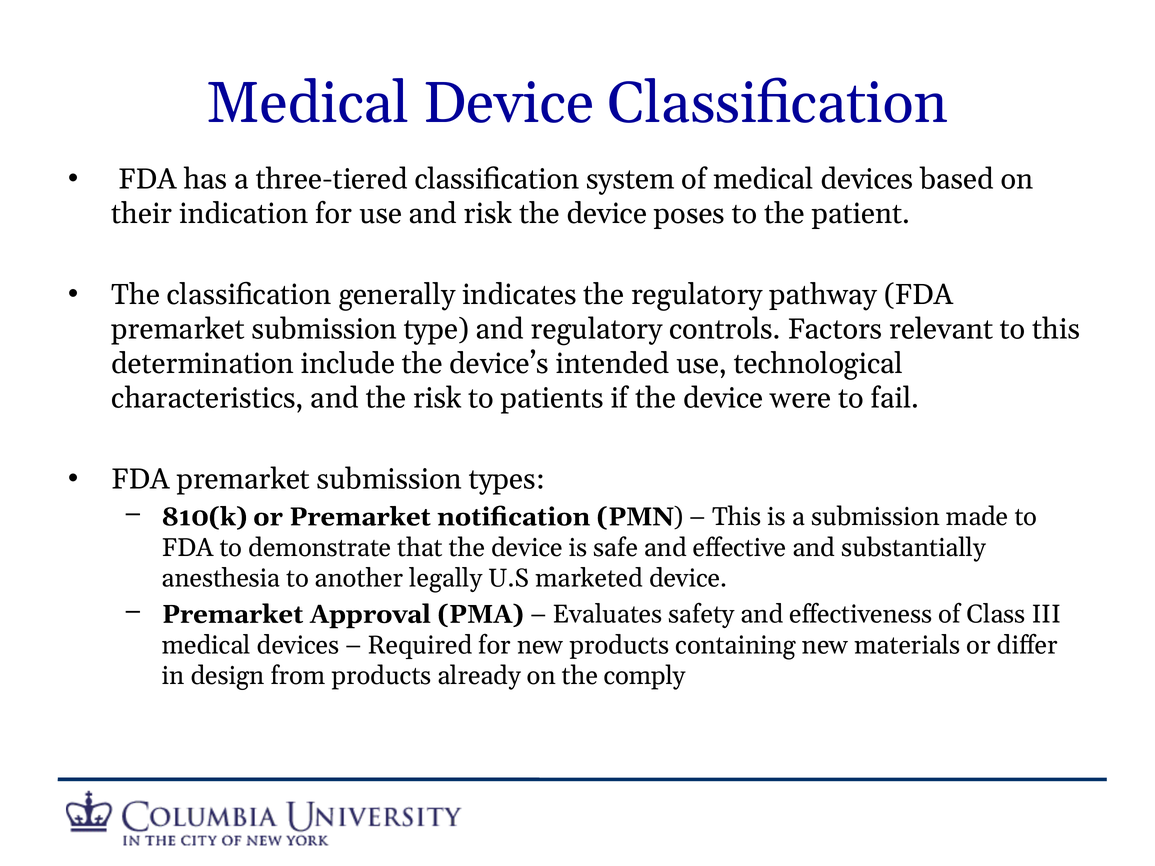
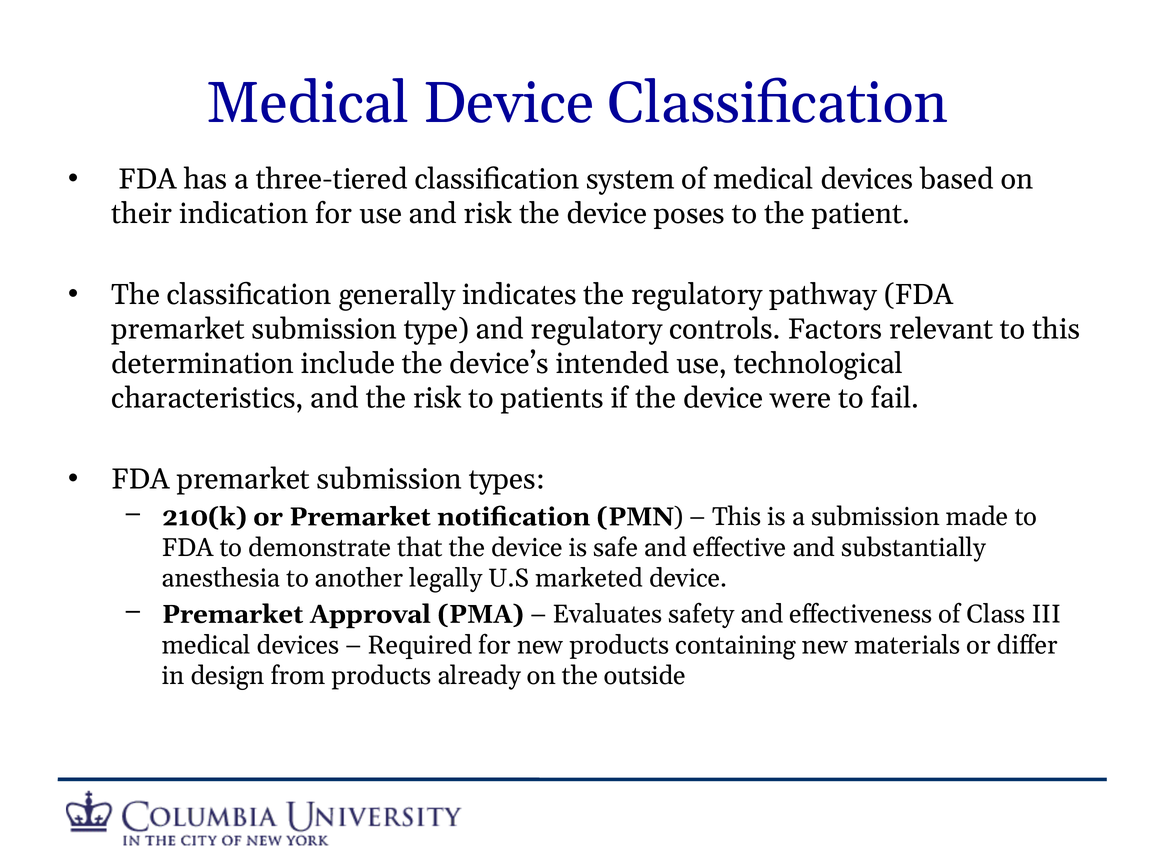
810(k: 810(k -> 210(k (204, 517)
comply: comply -> outside (645, 676)
